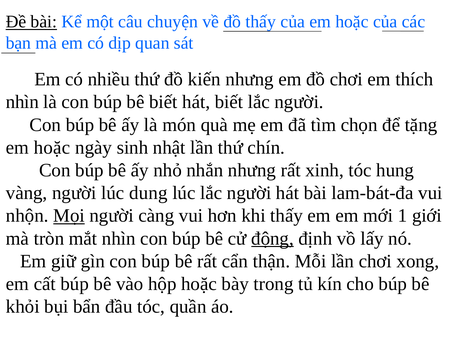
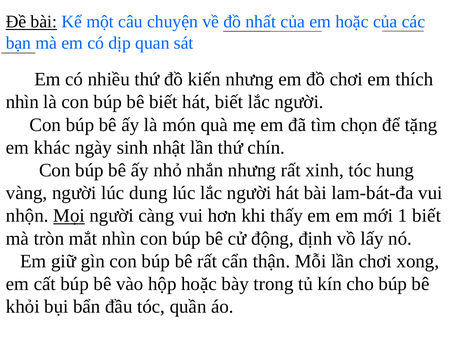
đồ thấy: thấy -> nhất (261, 22)
hoặc: hoặc -> khác (52, 147)
1 giới: giới -> biết (427, 215)
động underline: present -> none (273, 238)
